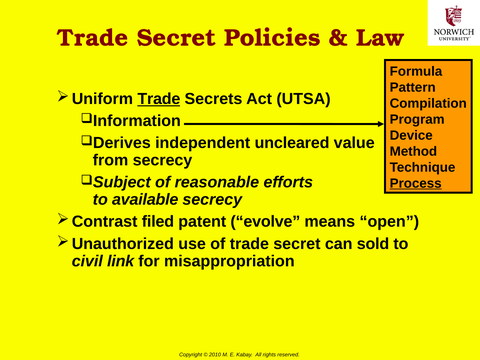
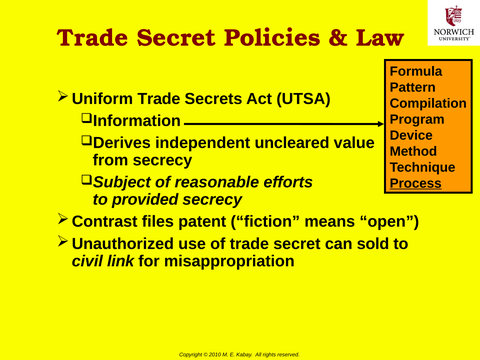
Trade underline: present -> none (159, 99)
available: available -> provided (145, 200)
filed: filed -> files (158, 222)
evolve: evolve -> fiction (265, 222)
